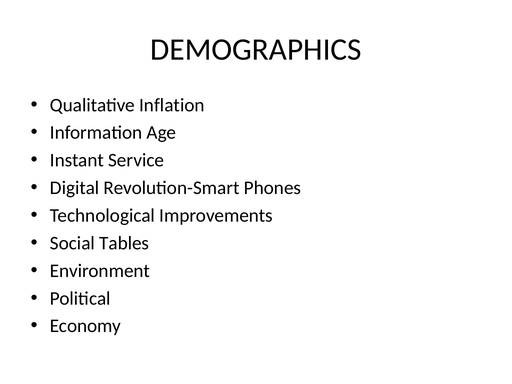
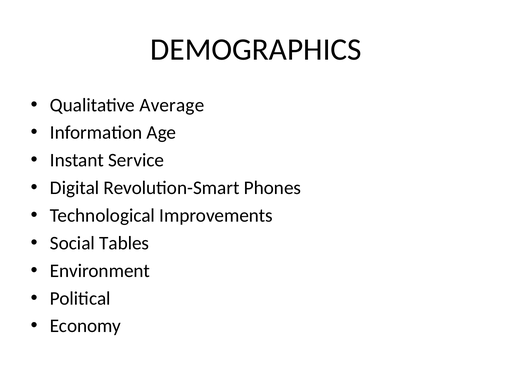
Inflation: Inflation -> Average (172, 105)
